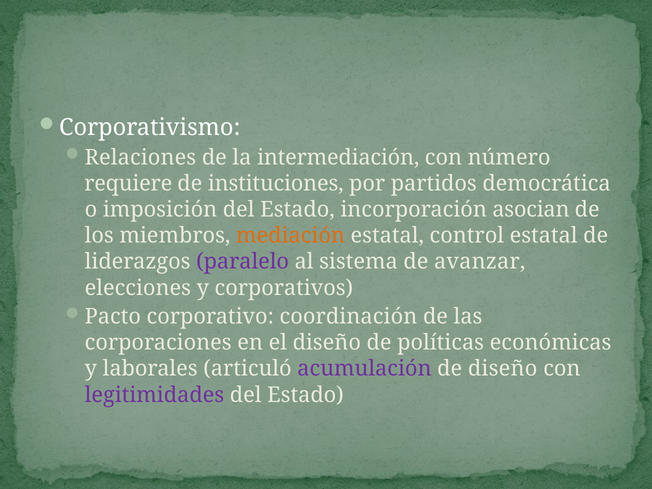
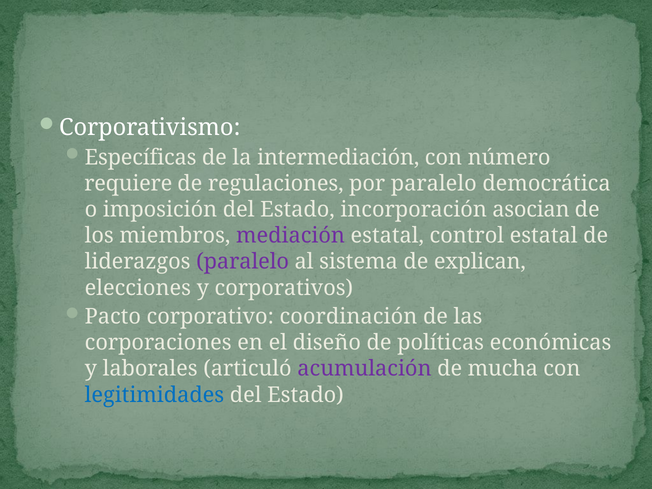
Relaciones: Relaciones -> Específicas (141, 157)
instituciones: instituciones -> regulaciones (276, 184)
por partidos: partidos -> paralelo (434, 184)
mediación colour: orange -> purple (291, 236)
avanzar: avanzar -> explican (480, 262)
de diseño: diseño -> mucha (503, 369)
legitimidades colour: purple -> blue (154, 395)
